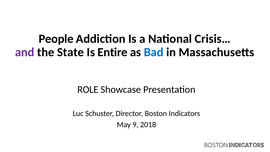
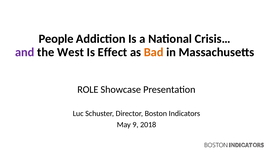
State: State -> West (71, 52)
Entire: Entire -> Effect (113, 52)
Bad colour: blue -> orange (154, 52)
